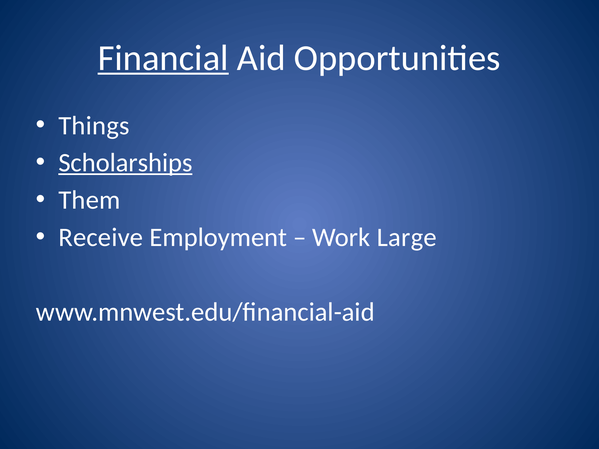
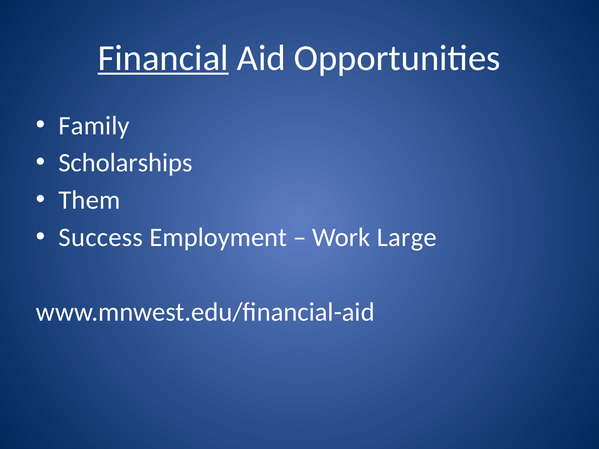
Things: Things -> Family (94, 126)
Scholarships underline: present -> none (125, 163)
Receive: Receive -> Success (101, 238)
